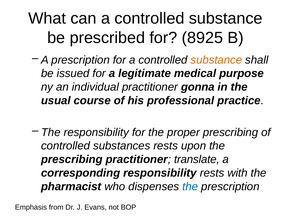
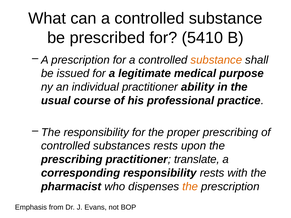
8925: 8925 -> 5410 (202, 38)
gonna: gonna -> ability (198, 87)
the colour: blue -> orange (190, 187)
